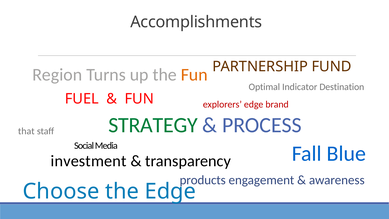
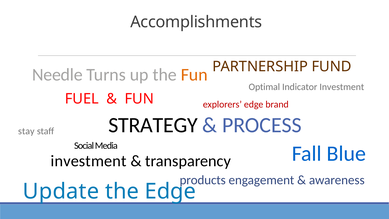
Region: Region -> Needle (57, 75)
Indicator Destination: Destination -> Investment (342, 87)
STRATEGY colour: green -> black (153, 125)
that: that -> stay (26, 131)
Choose: Choose -> Update (61, 191)
